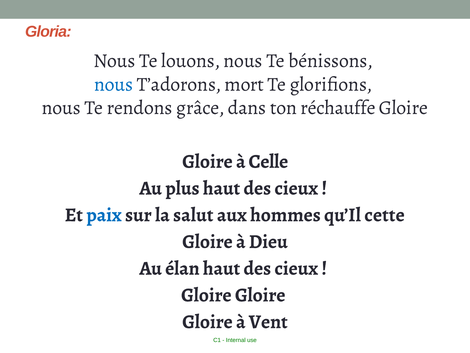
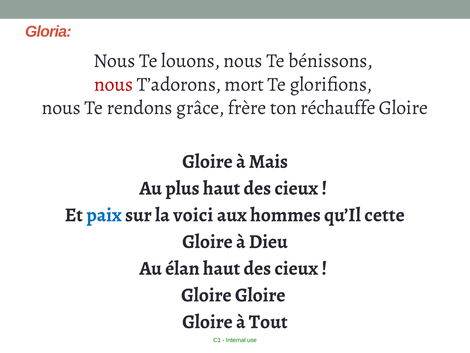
nous colour: blue -> red (113, 84)
dans: dans -> frère (247, 108)
Celle: Celle -> Mais (268, 161)
salut: salut -> voici (193, 214)
Vent: Vent -> Tout (268, 321)
